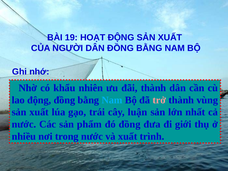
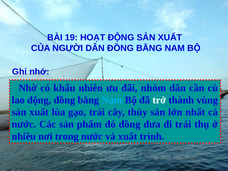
đãi thành: thành -> nhóm (153, 88)
trở colour: pink -> white (159, 100)
luận: luận -> thủy (138, 112)
đi giới: giới -> trái (183, 124)
